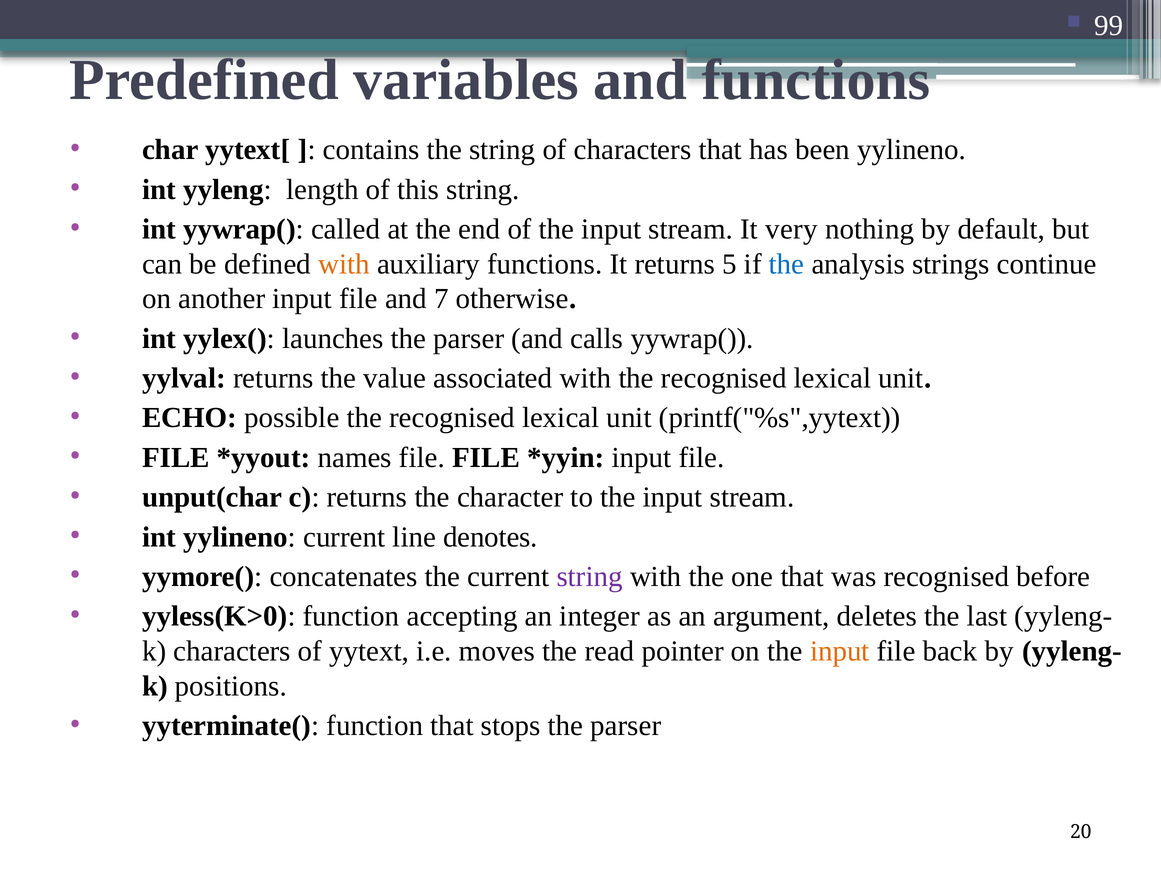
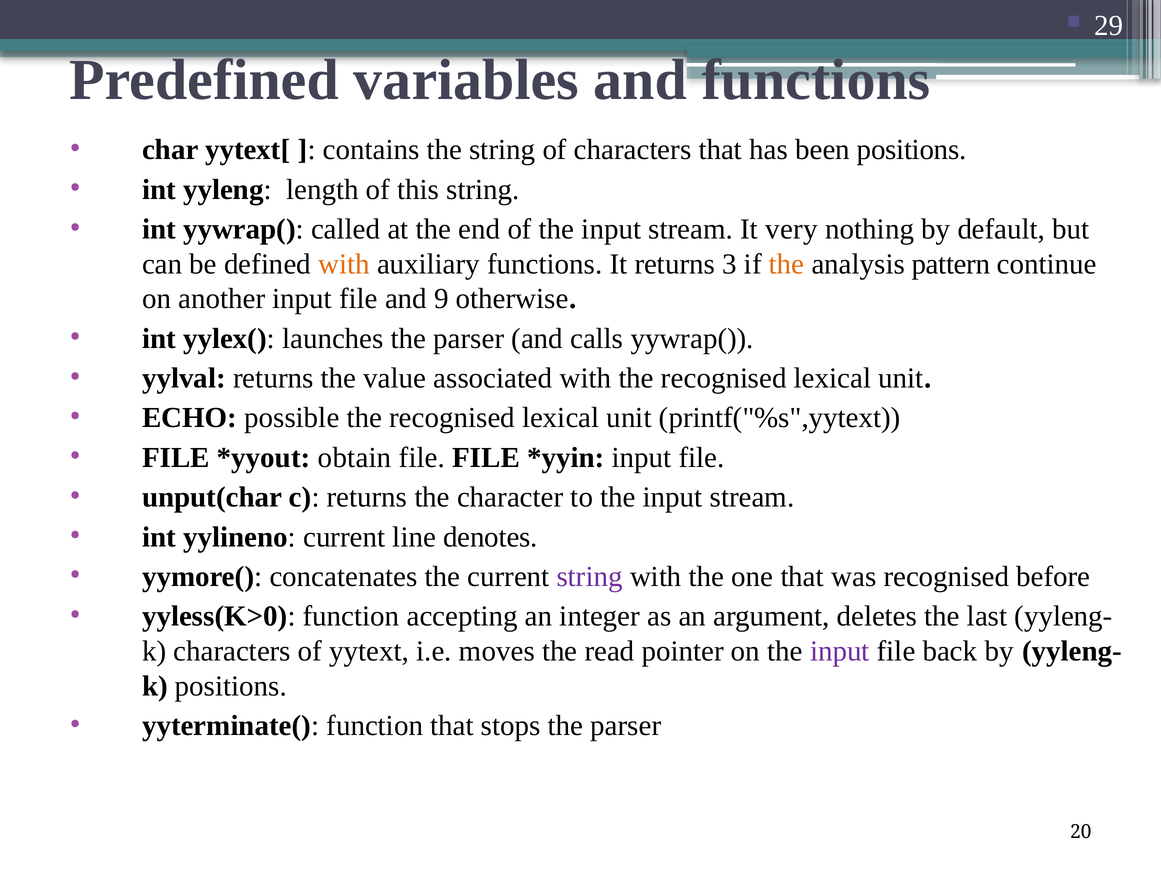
99: 99 -> 29 (1109, 26)
been yylineno: yylineno -> positions (912, 150)
5: 5 -> 3 (730, 264)
the colour: blue -> orange (787, 264)
strings: strings -> pattern (951, 264)
7: 7 -> 9 (441, 299)
names: names -> obtain (355, 457)
input colour: orange -> purple (840, 651)
